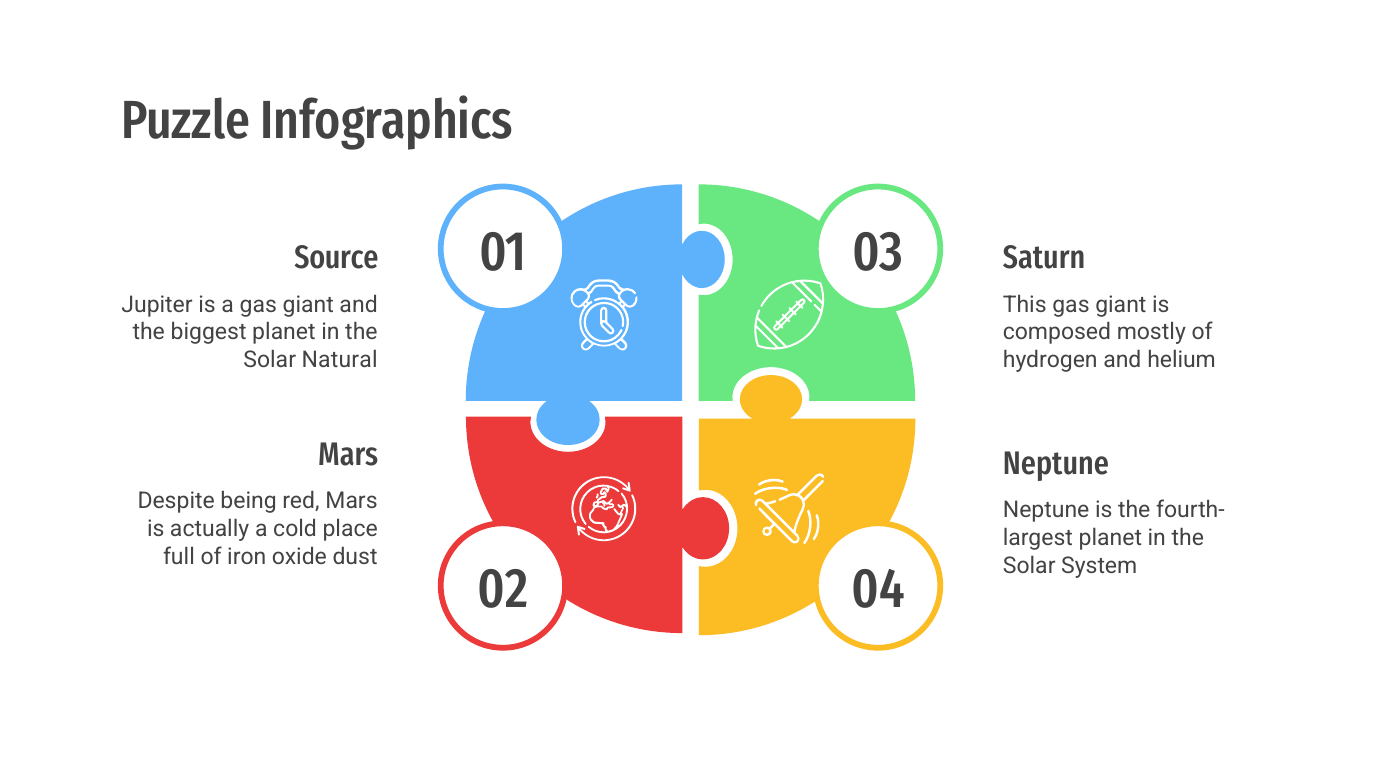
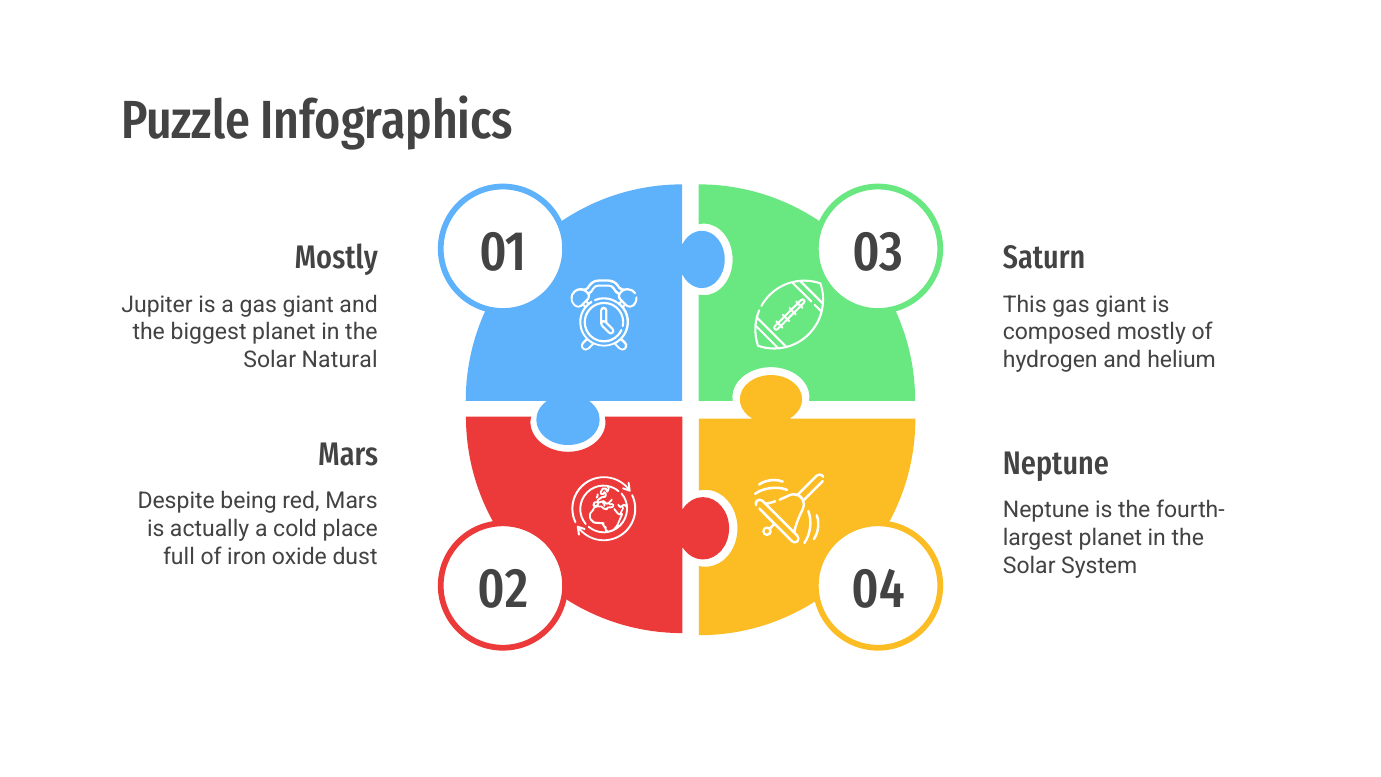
Source: Source -> Mostly (336, 258)
